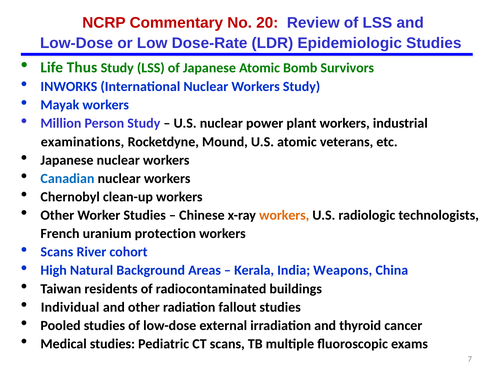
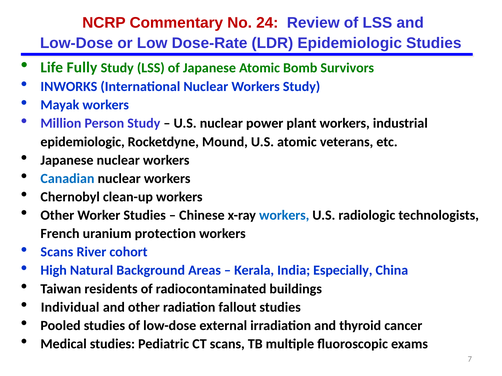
20: 20 -> 24 (267, 23)
Thus: Thus -> Fully (82, 68)
examinations: examinations -> epidemiologic (83, 142)
workers colour: orange -> blue (284, 216)
Weapons: Weapons -> Especially (343, 271)
